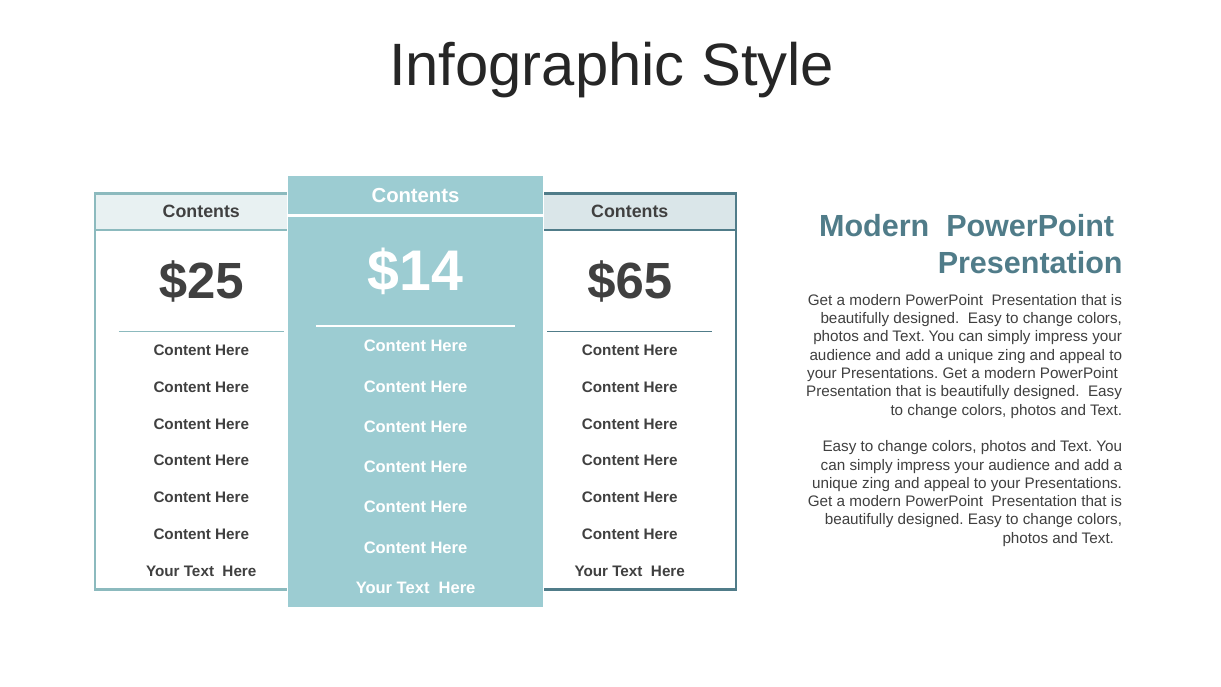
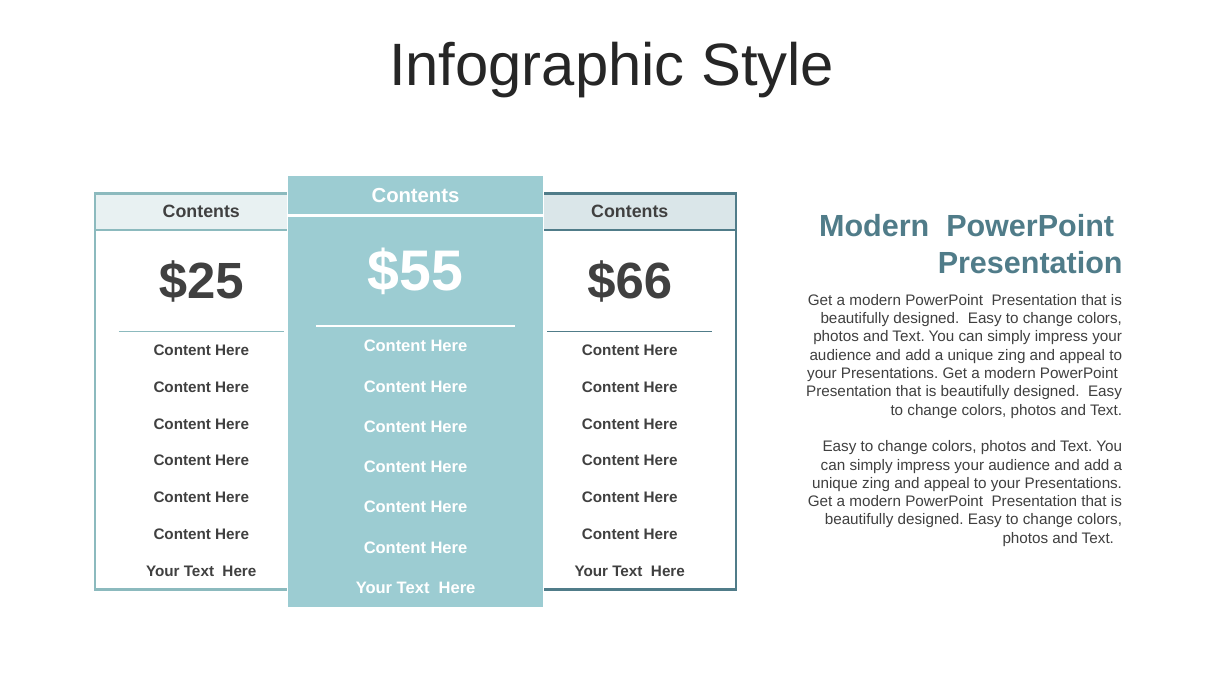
$14: $14 -> $55 (416, 271)
$65: $65 -> $66 (630, 282)
